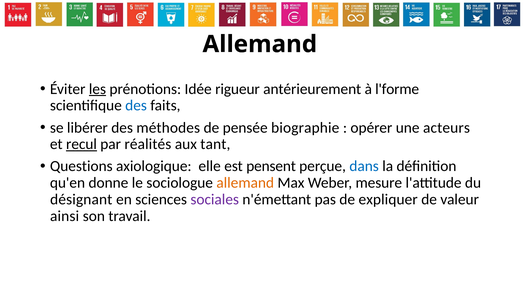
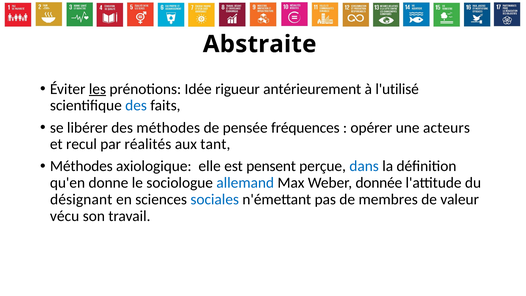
Allemand: Allemand -> Abstraite (260, 44)
l'forme: l'forme -> l'utilisé (397, 89)
biographie: biographie -> fréquences (305, 128)
recul underline: present -> none (81, 144)
Questions: Questions -> Méthodes (81, 166)
allemand colour: orange -> blue (245, 183)
mesure: mesure -> donnée (379, 183)
sociales colour: purple -> blue (215, 199)
expliquer: expliquer -> membres (388, 199)
ainsi: ainsi -> vécu (65, 216)
